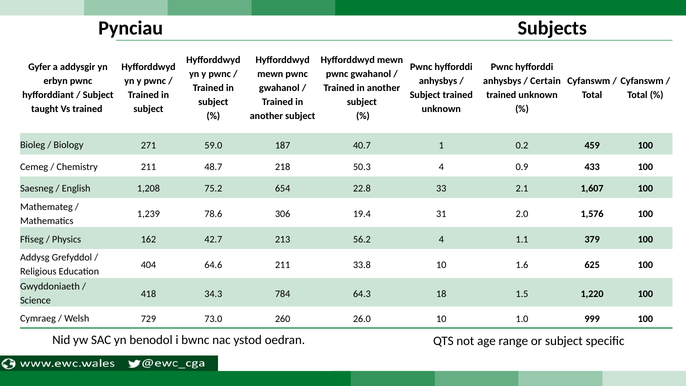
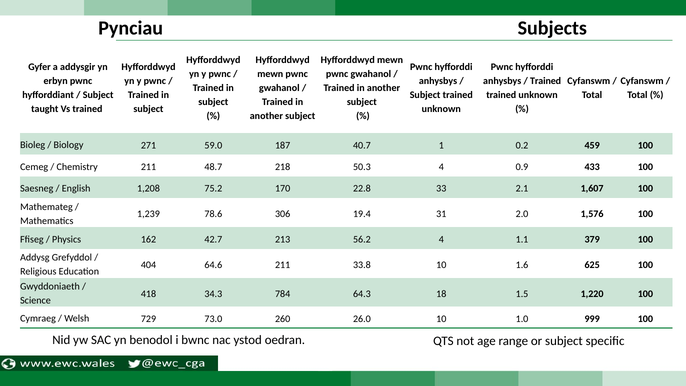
Certain: Certain -> Trained (546, 81)
654: 654 -> 170 (283, 189)
